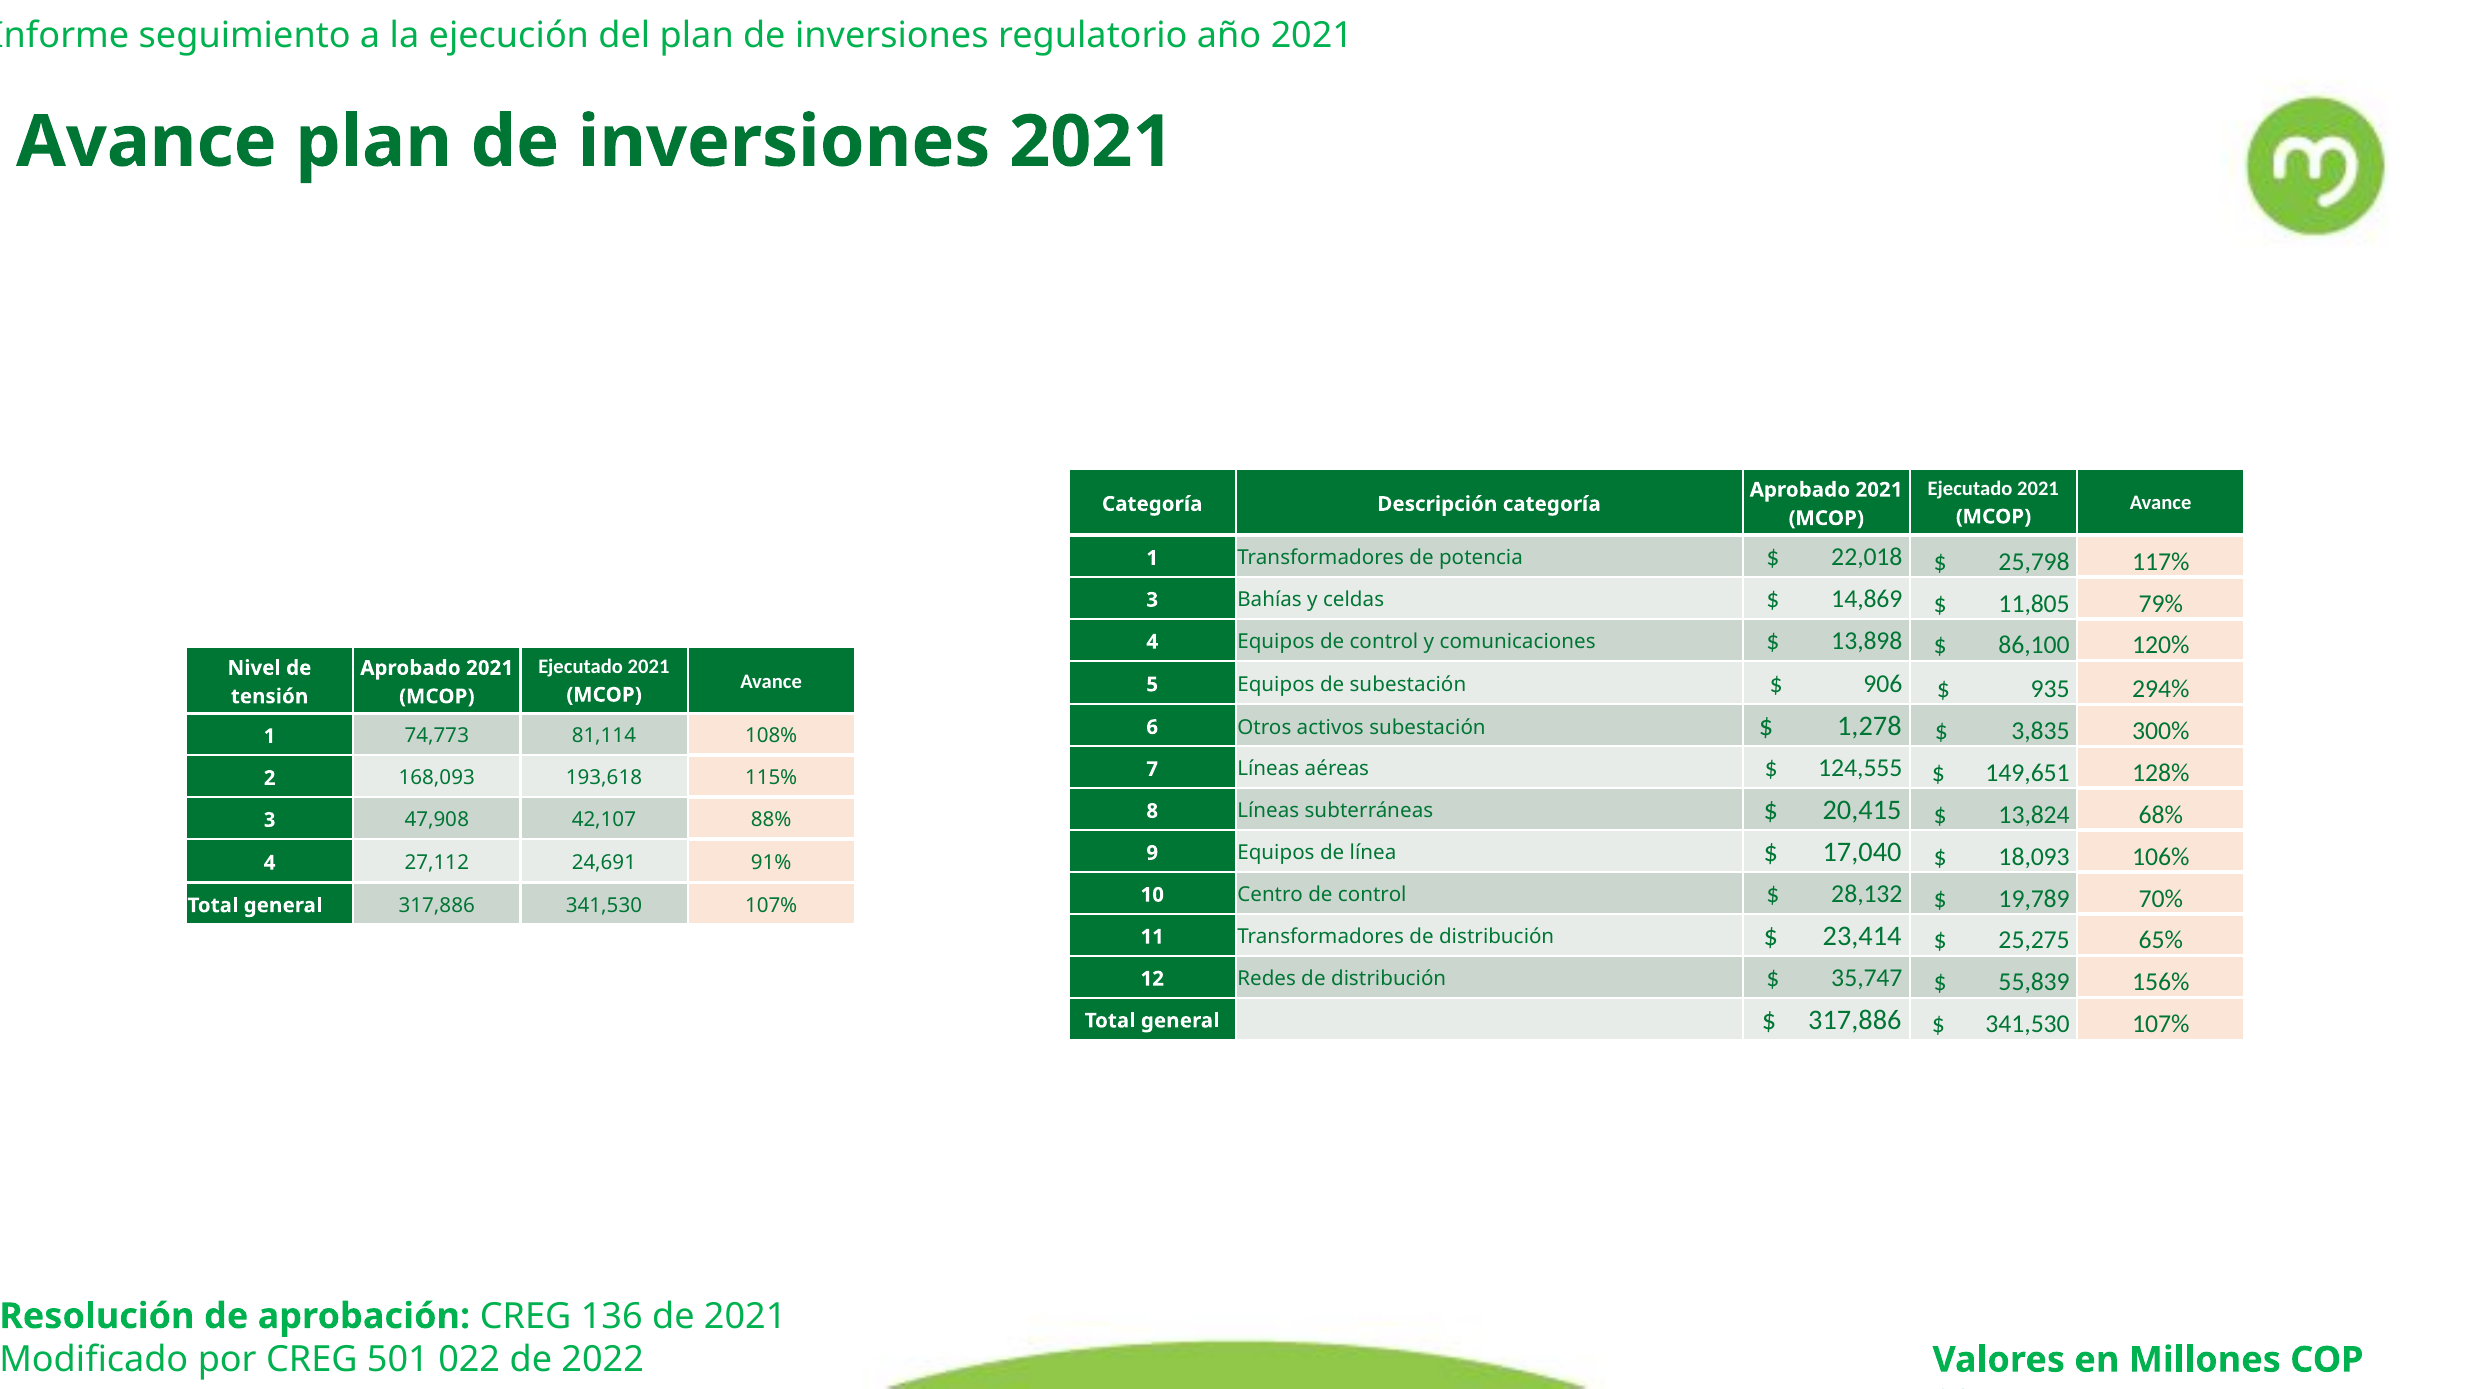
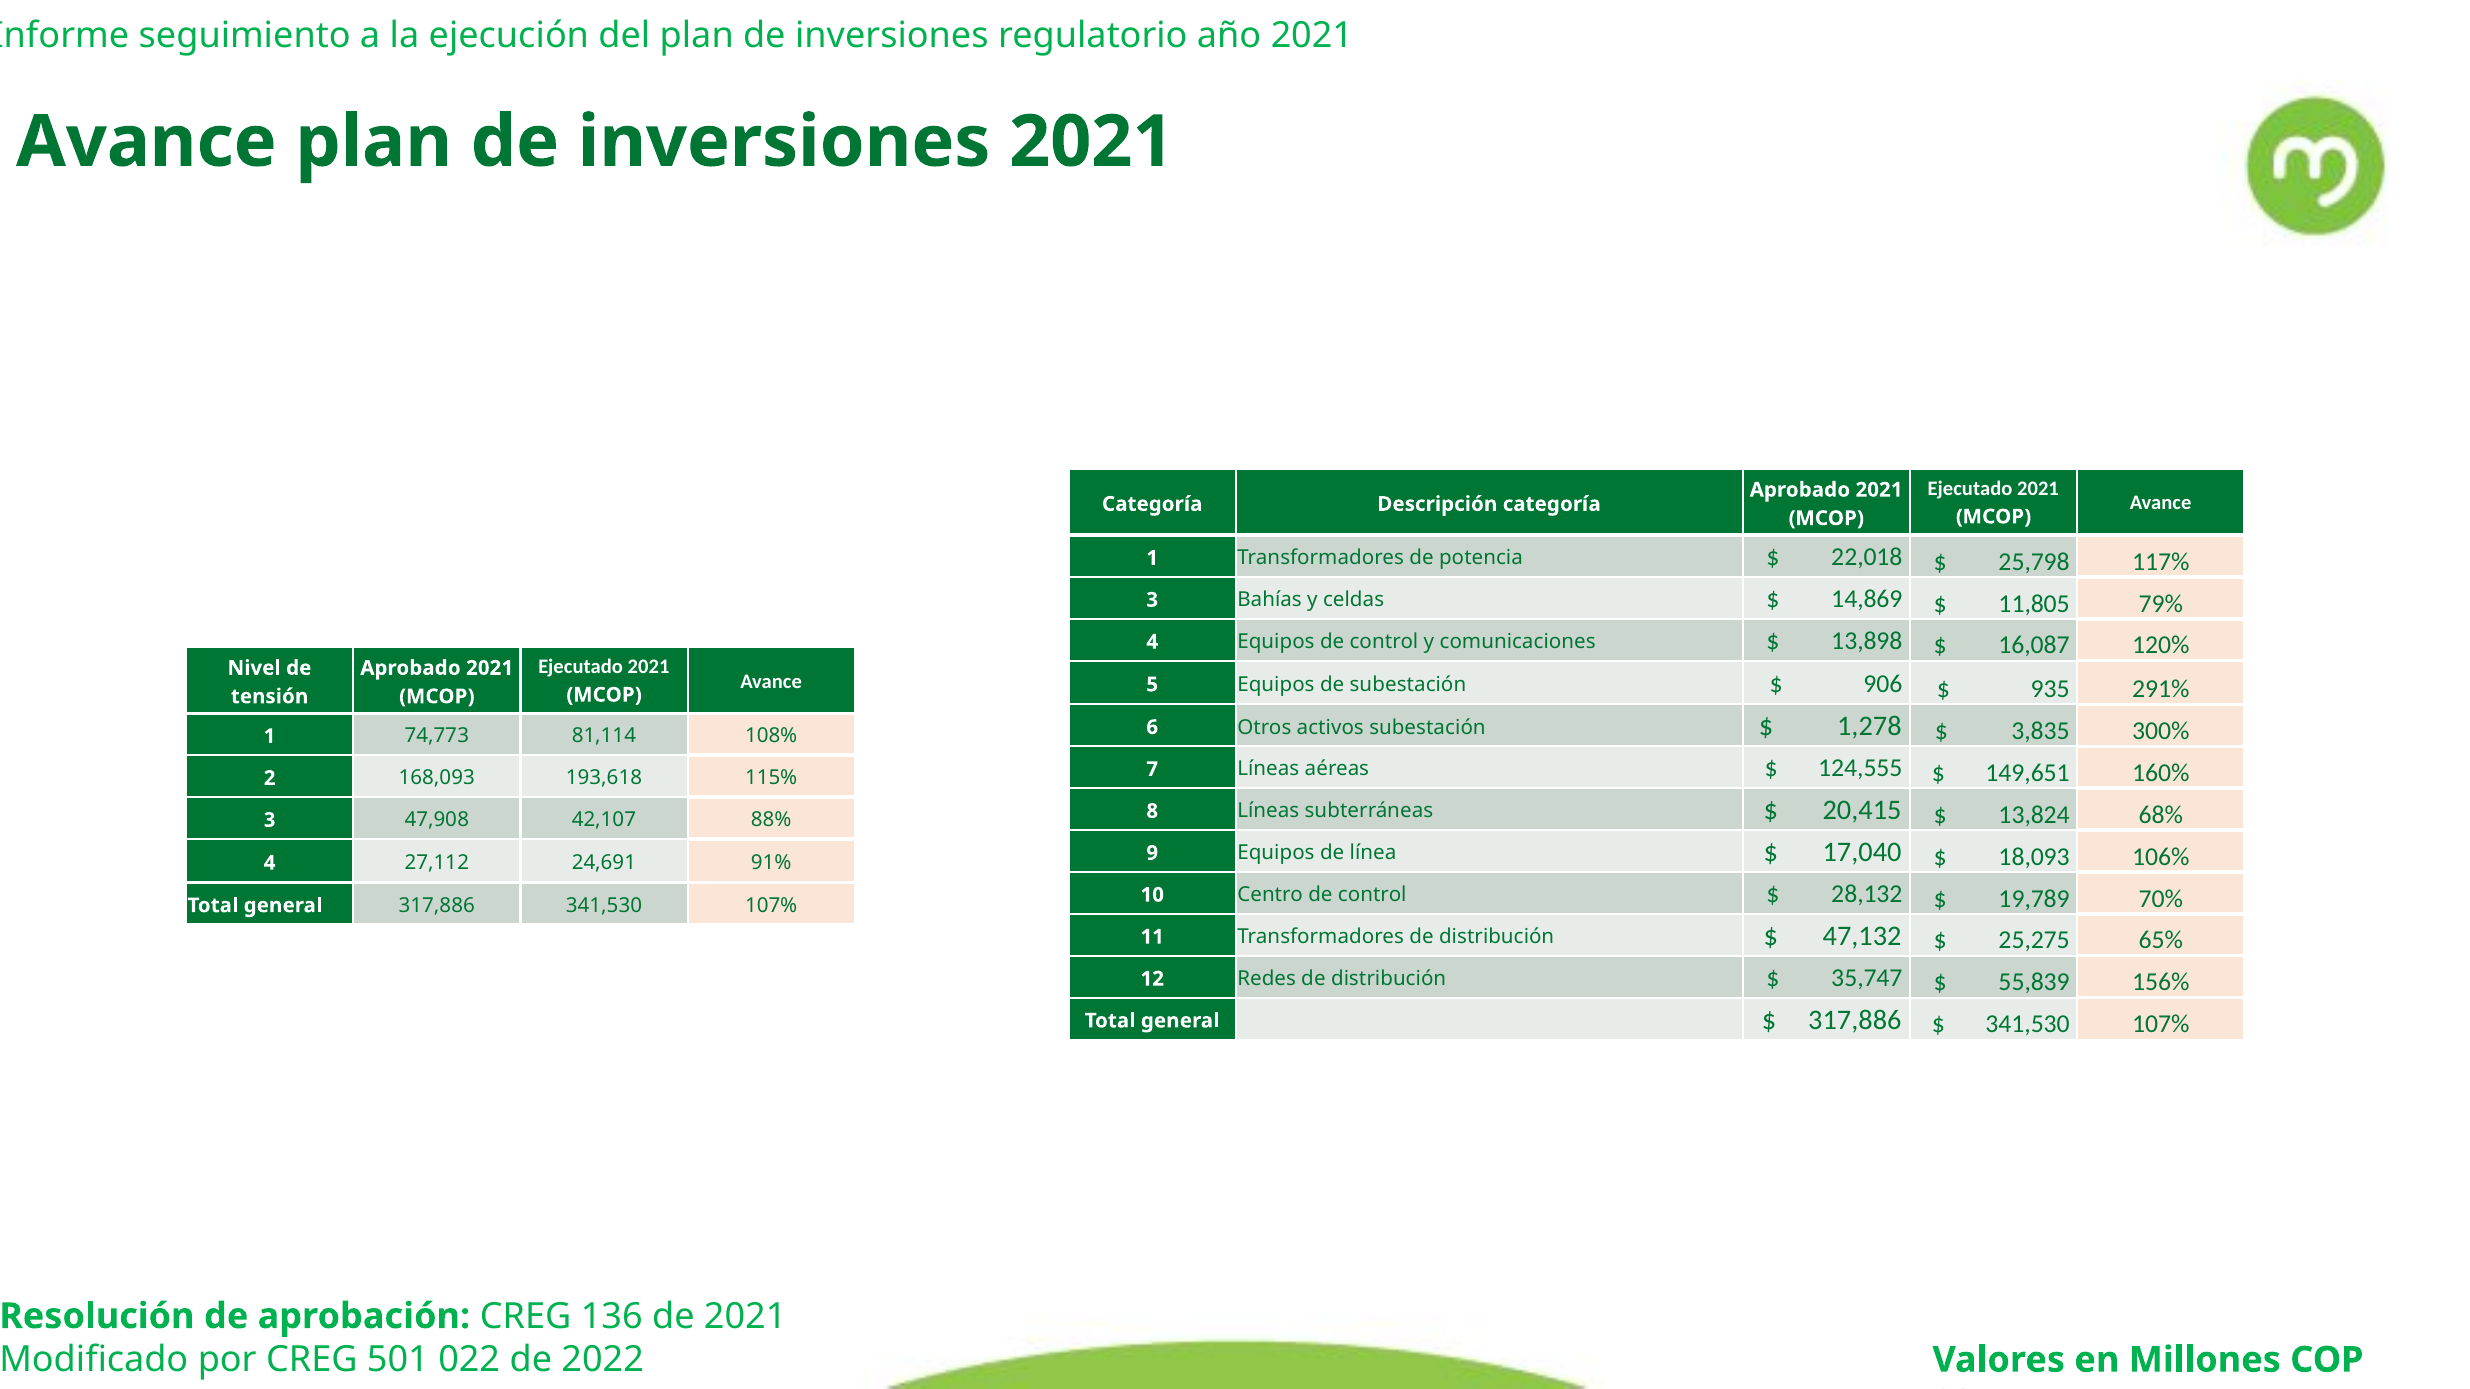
86,100: 86,100 -> 16,087 (2034, 646)
294%: 294% -> 291% (2161, 689)
128%: 128% -> 160% (2161, 773)
23,414: 23,414 -> 47,132 (1862, 936)
